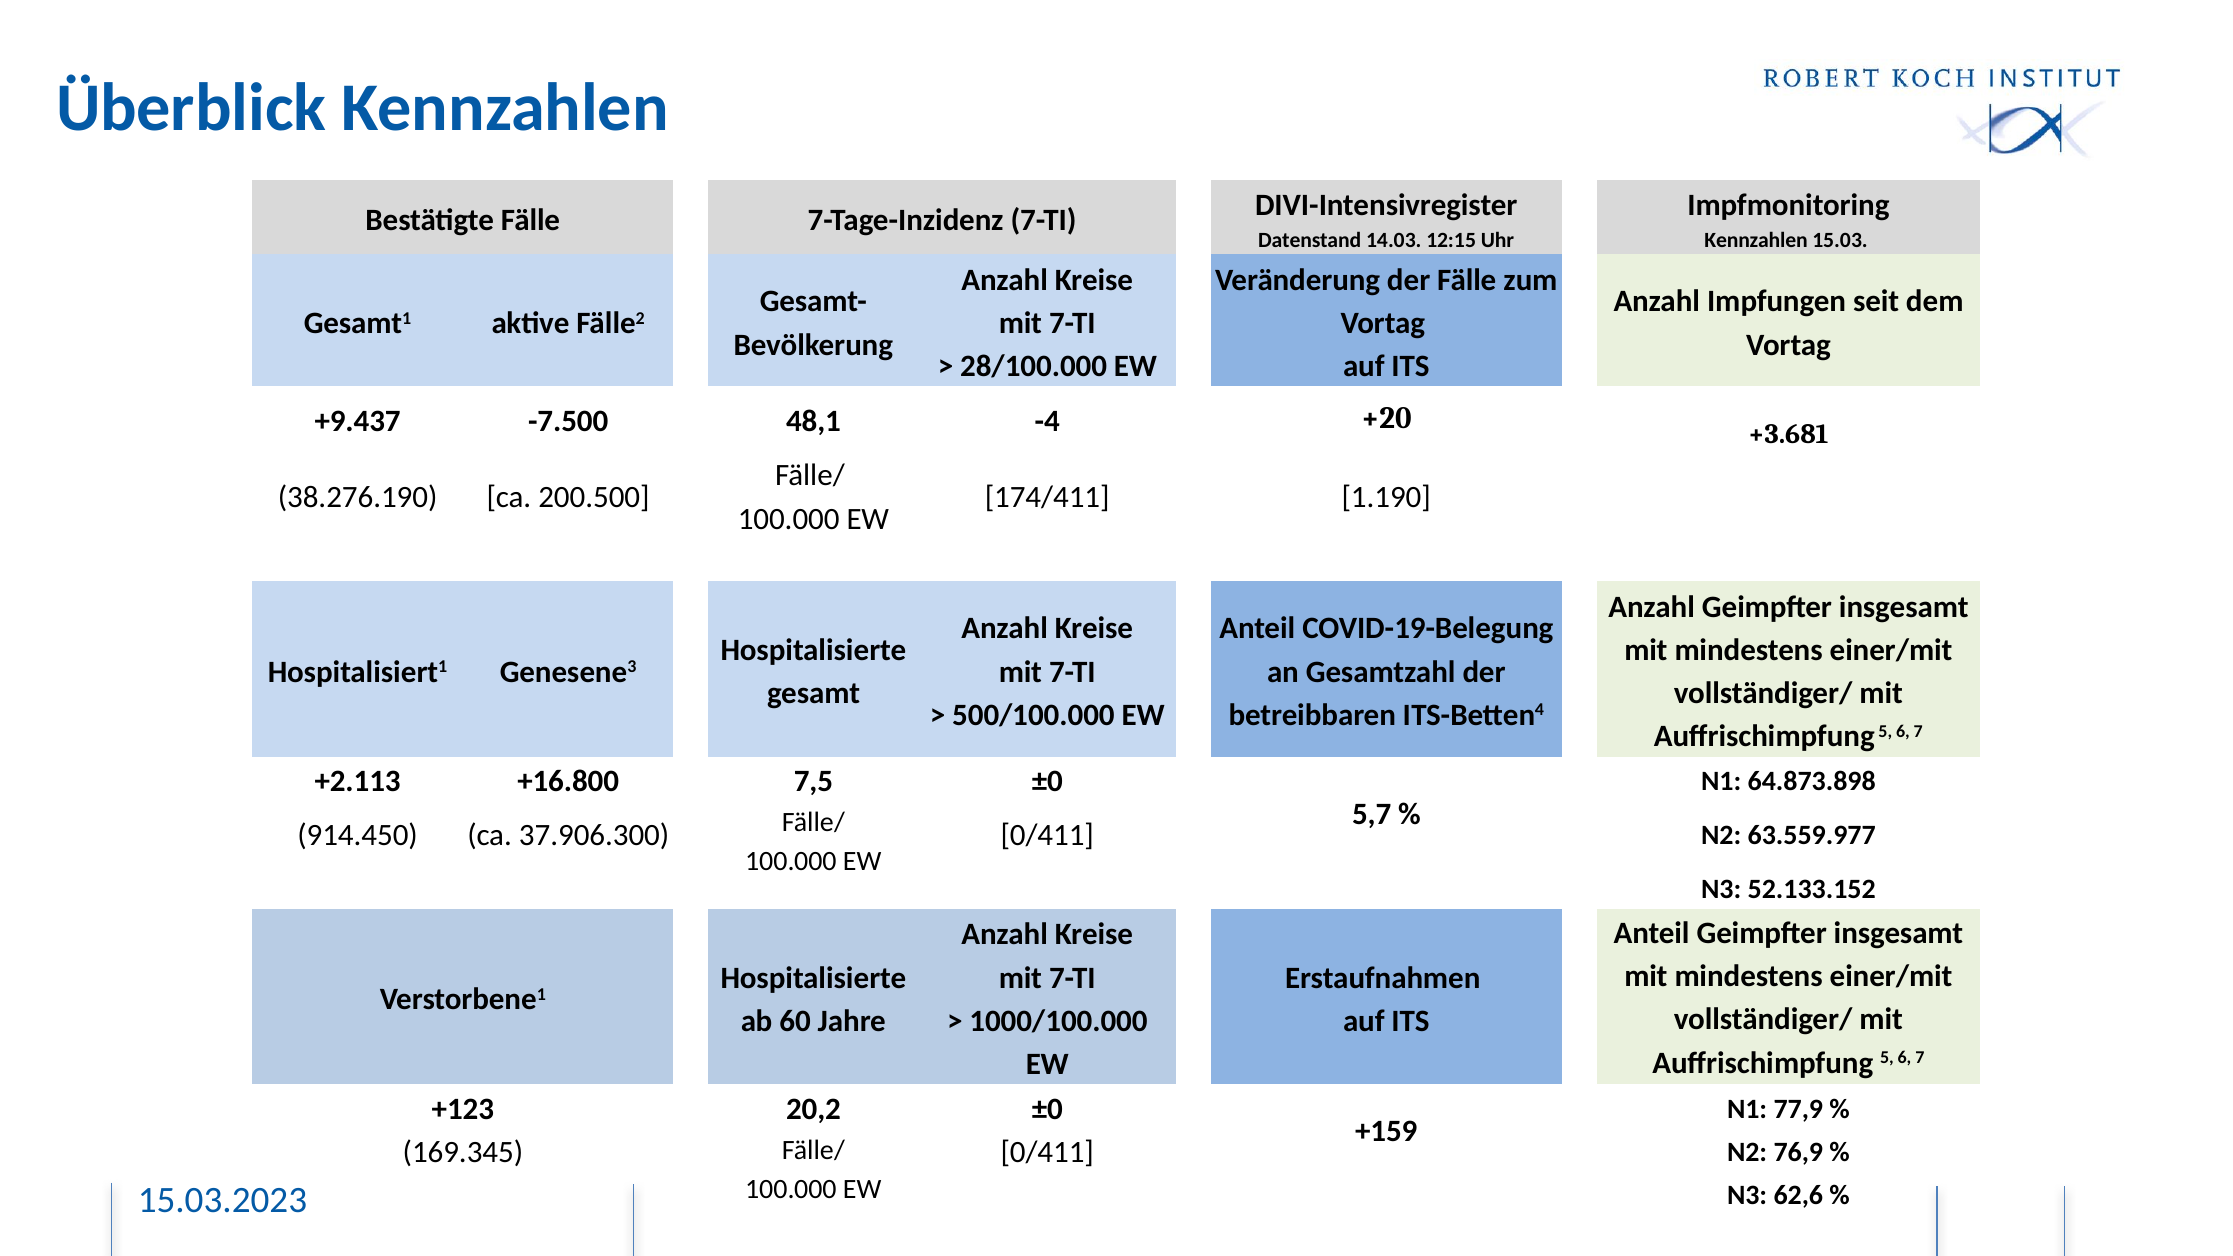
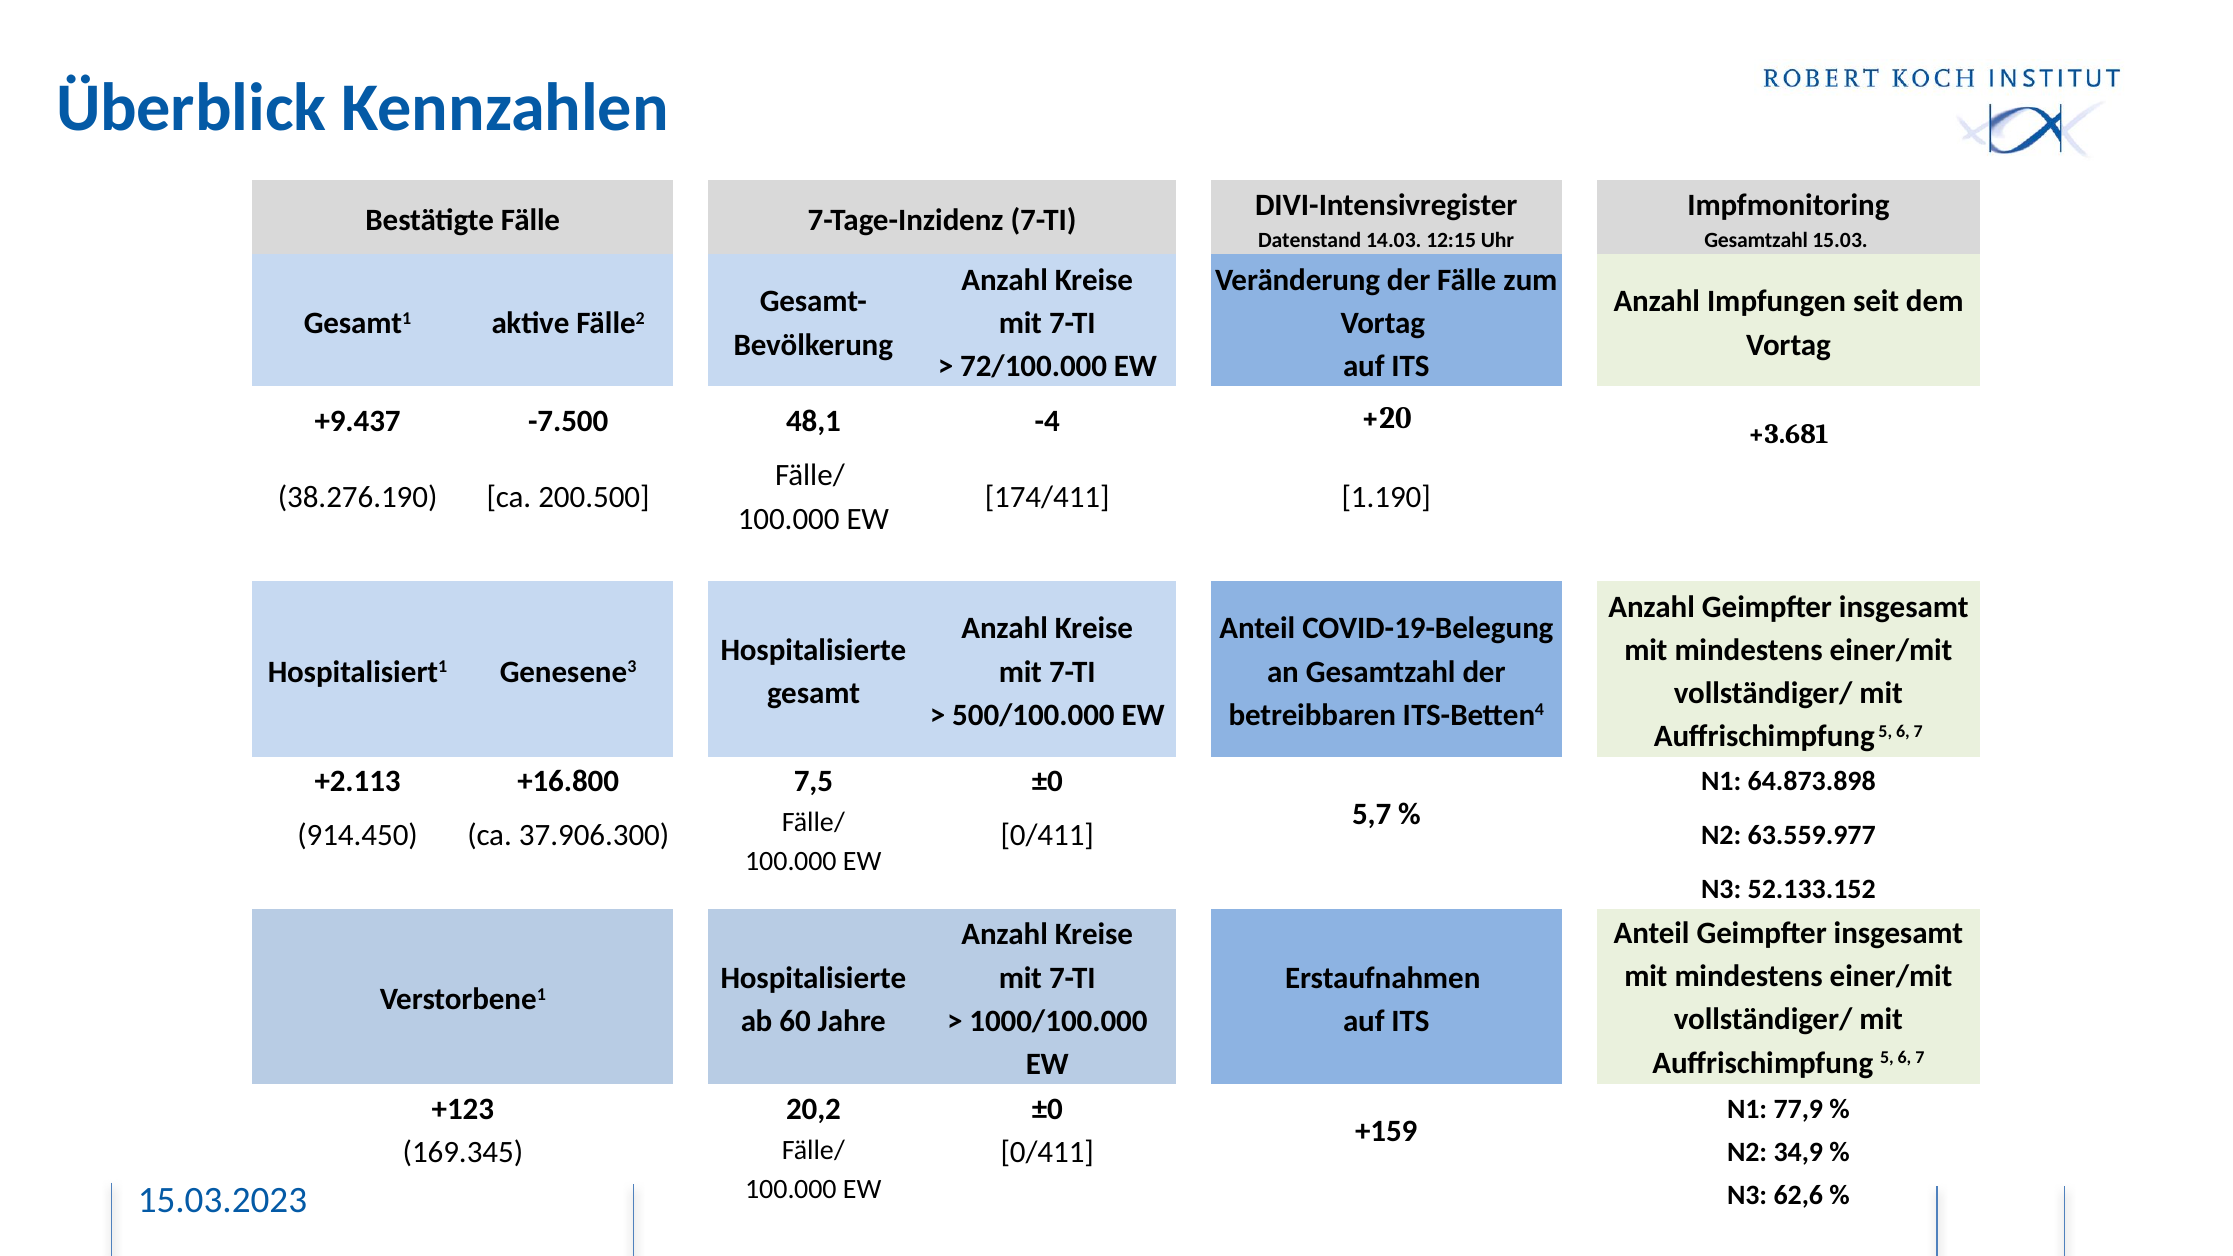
Kennzahlen: Kennzahlen -> Gesamtzahl (1756, 241)
28/100.000: 28/100.000 -> 72/100.000 (1034, 367)
76,9: 76,9 -> 34,9 (1798, 1152)
